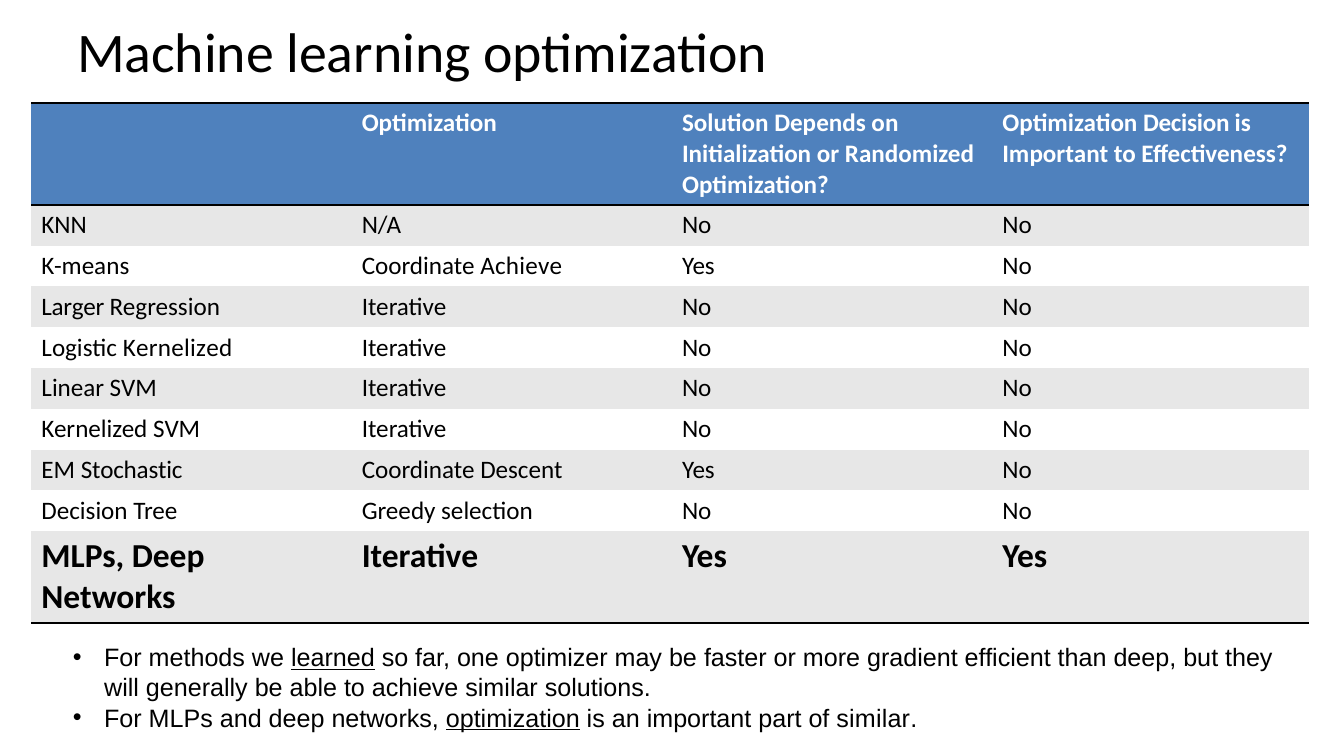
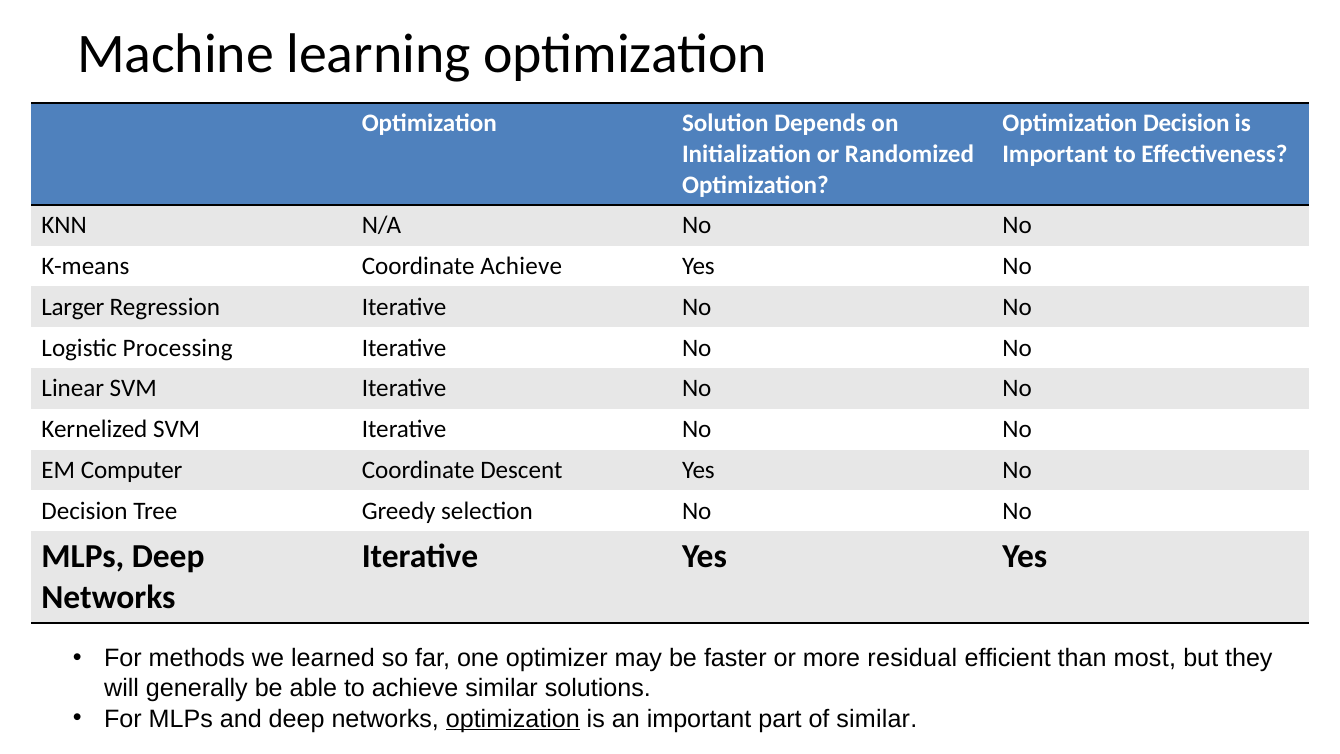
Logistic Kernelized: Kernelized -> Processing (178, 348)
Stochastic: Stochastic -> Computer (132, 470)
learned underline: present -> none (333, 658)
gradient: gradient -> residual (912, 658)
than deep: deep -> most (1145, 658)
